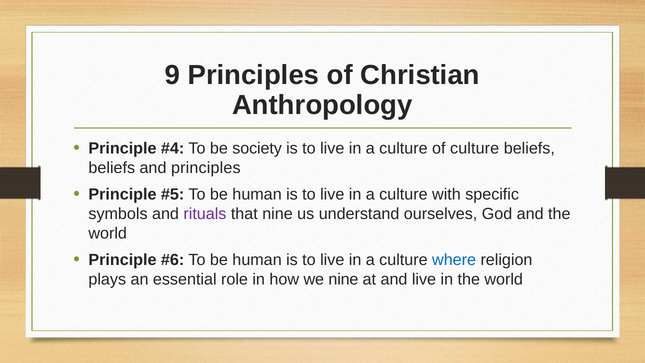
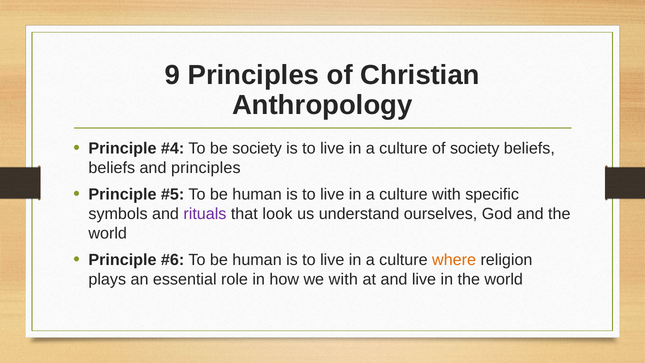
of culture: culture -> society (475, 149)
that nine: nine -> look (277, 214)
where colour: blue -> orange (454, 260)
we nine: nine -> with (343, 279)
